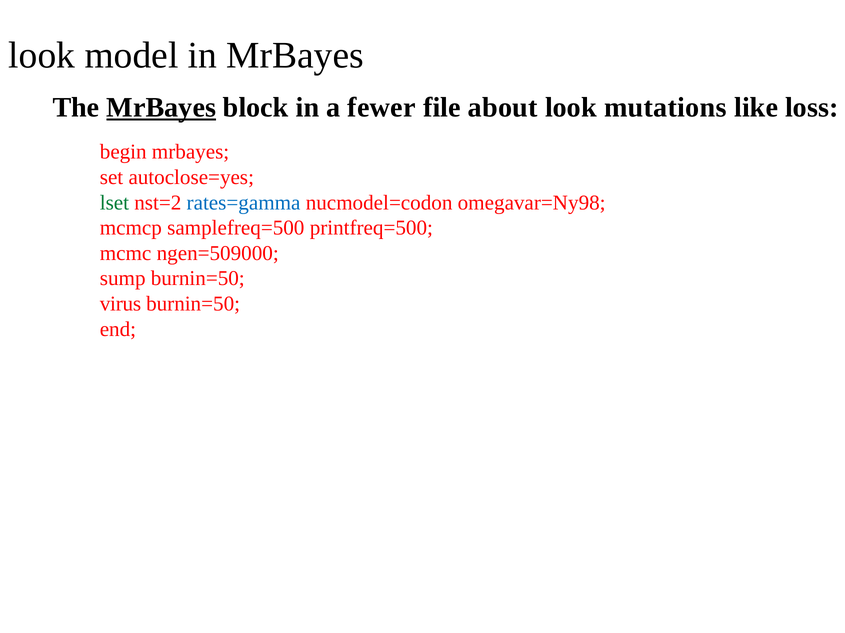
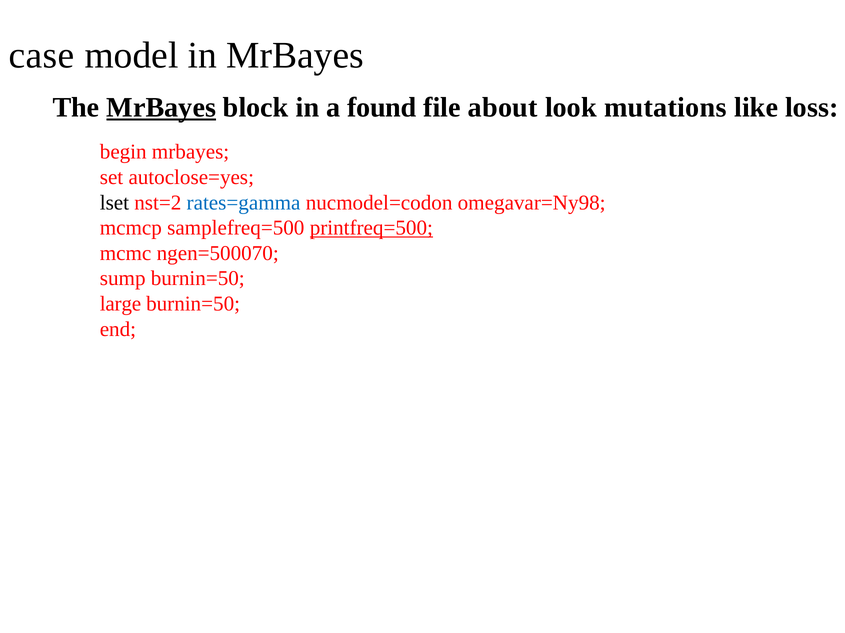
look: look -> case (42, 55)
fewer: fewer -> found (382, 108)
lset colour: green -> black (114, 203)
printfreq=500 underline: none -> present (371, 228)
ngen=509000: ngen=509000 -> ngen=500070 (218, 253)
virus: virus -> large (120, 304)
